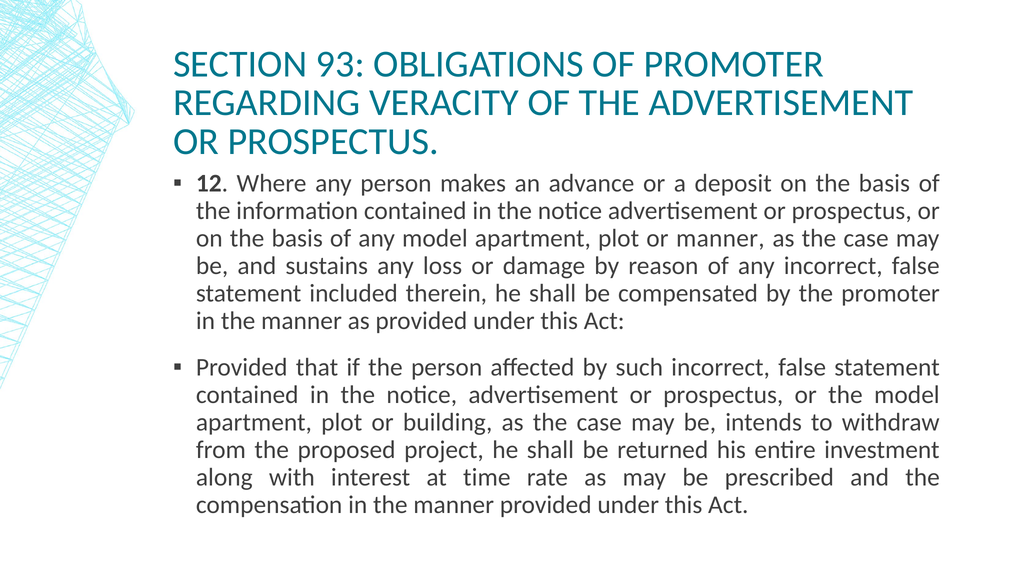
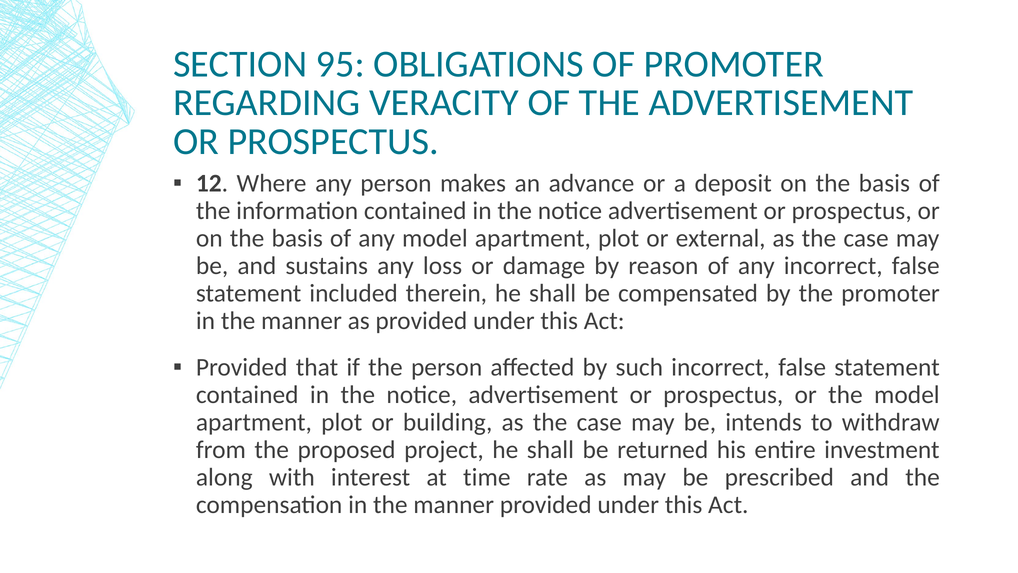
93: 93 -> 95 (340, 64)
or manner: manner -> external (721, 238)
